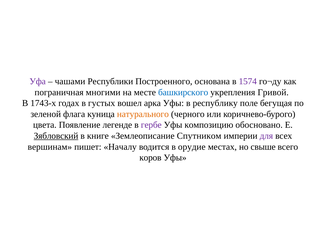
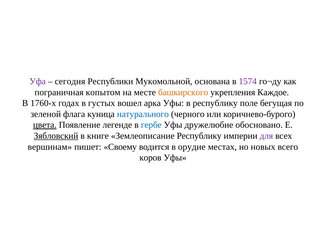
чашами: чашами -> сегодня (70, 81)
Построенного: Построенного -> Мукомольной (164, 81)
многими: многими -> копытом (103, 92)
башкирского colour: blue -> orange (183, 92)
Гривой: Гривой -> Каждое (273, 92)
1743-х: 1743-х -> 1760-х (43, 103)
натурального colour: orange -> blue (143, 114)
цвета underline: none -> present (45, 125)
гербе colour: purple -> blue (151, 125)
композицию: композицию -> дружелюбие (209, 125)
Землеописание Спутником: Спутником -> Республику (199, 136)
Началу: Началу -> Своему (120, 146)
свыше: свыше -> новых (263, 146)
